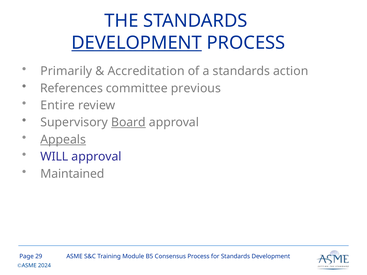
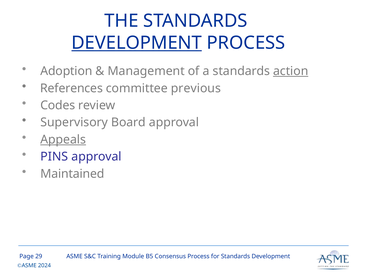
Primarily: Primarily -> Adoption (66, 71)
Accreditation: Accreditation -> Management (146, 71)
action underline: none -> present (291, 71)
Entire: Entire -> Codes (58, 105)
Board underline: present -> none (128, 123)
WILL: WILL -> PINS (54, 157)
